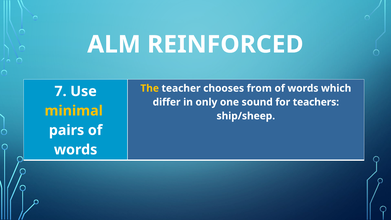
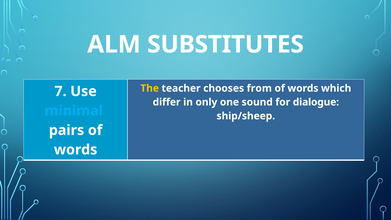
REINFORCED: REINFORCED -> SUBSTITUTES (226, 44)
teachers: teachers -> dialogue (316, 102)
minimal colour: yellow -> light blue (74, 111)
